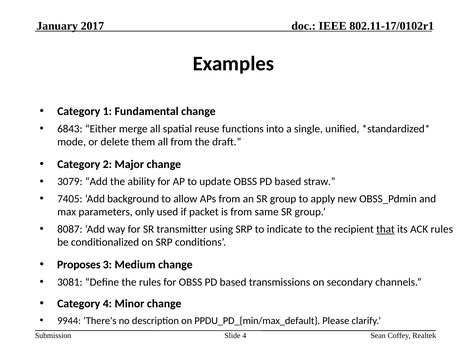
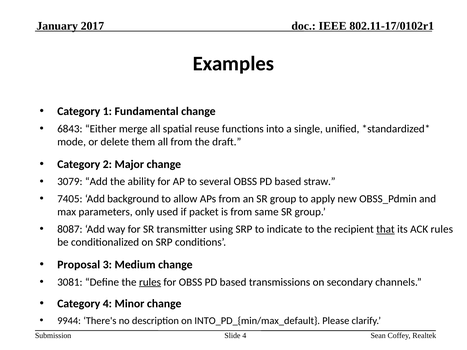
update: update -> several (215, 182)
Proposes: Proposes -> Proposal (79, 265)
rules underline: none -> present (150, 282)
PPDU_PD_{min/max_default: PPDU_PD_{min/max_default -> INTO_PD_{min/max_default (257, 321)
